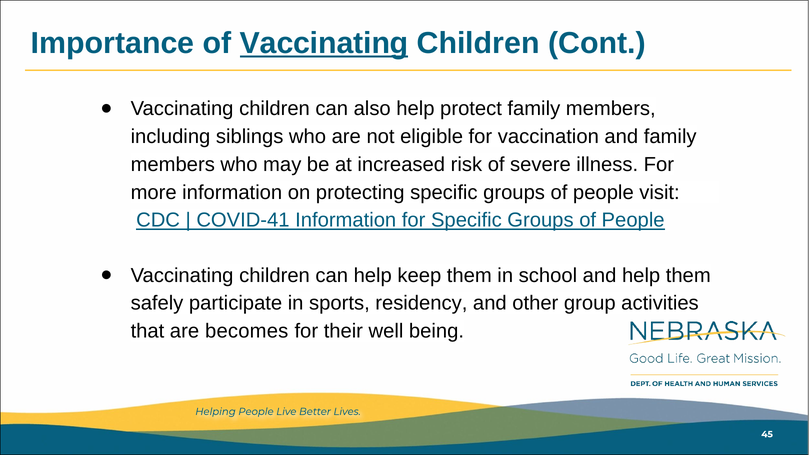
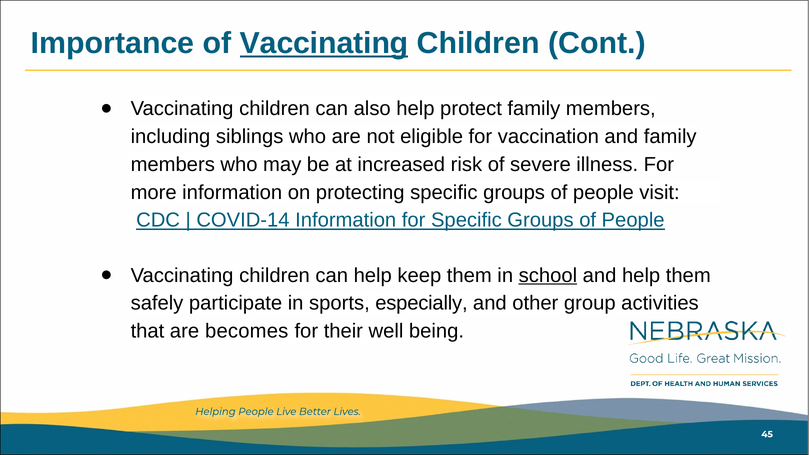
COVID-41: COVID-41 -> COVID-14 (243, 220)
school underline: none -> present (548, 275)
residency: residency -> especially (421, 303)
